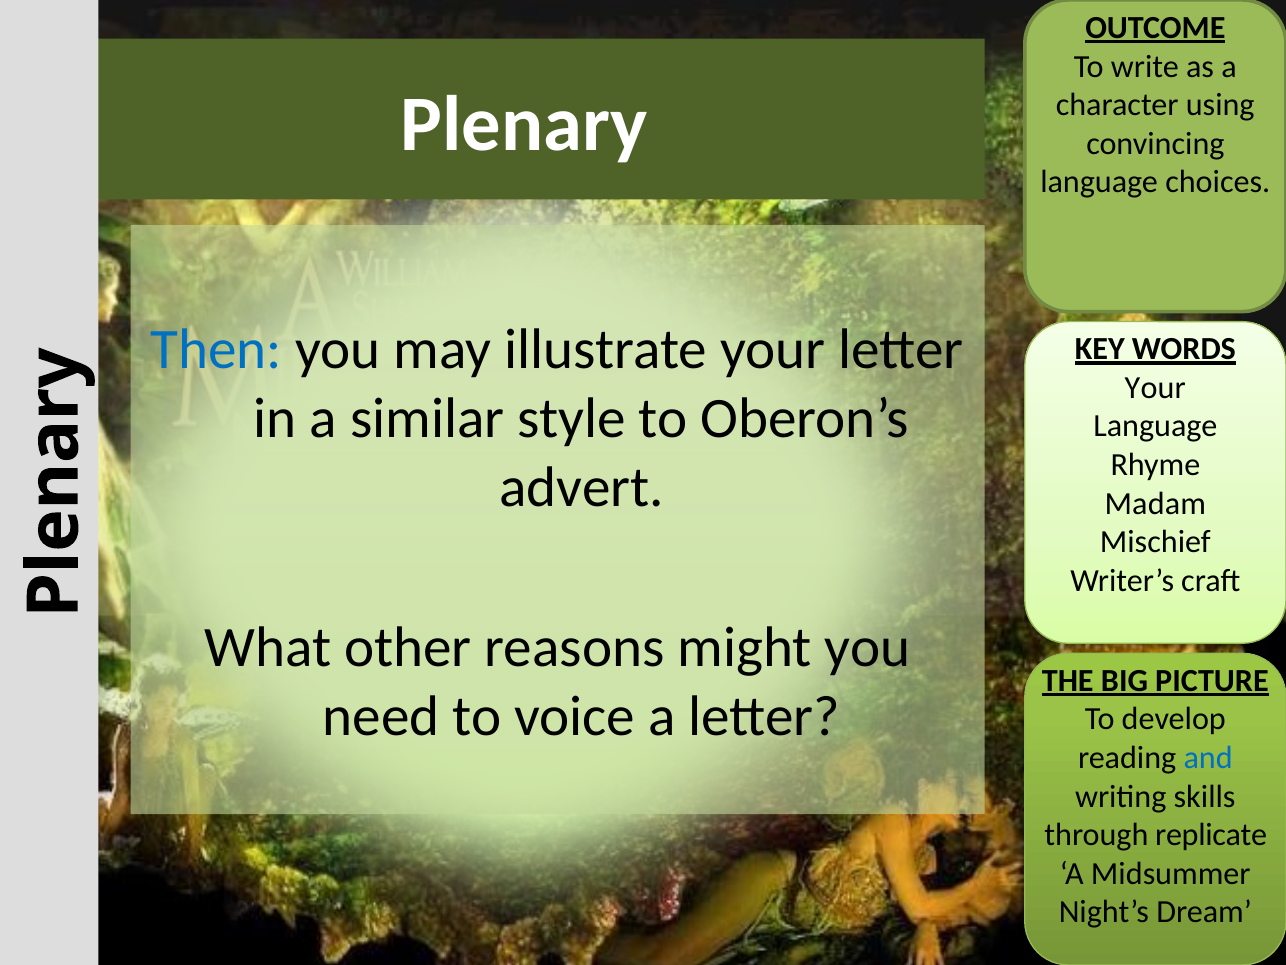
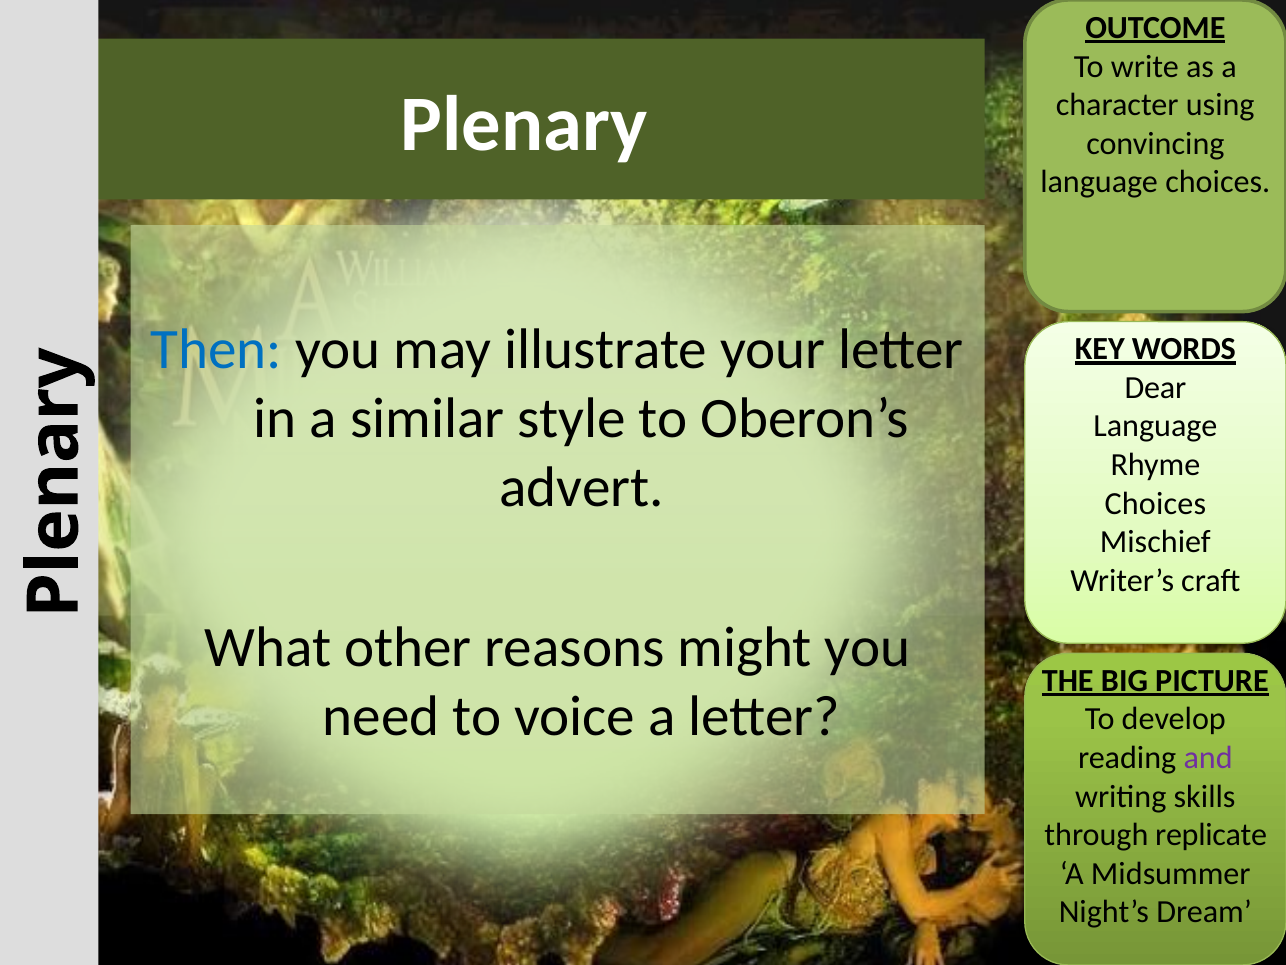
Your: Your -> Dear (1155, 387)
Madam: Madam -> Choices (1155, 503)
and colour: blue -> purple (1208, 758)
